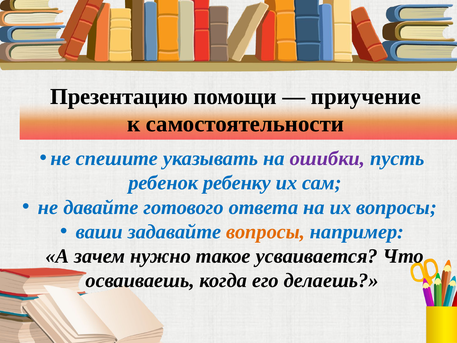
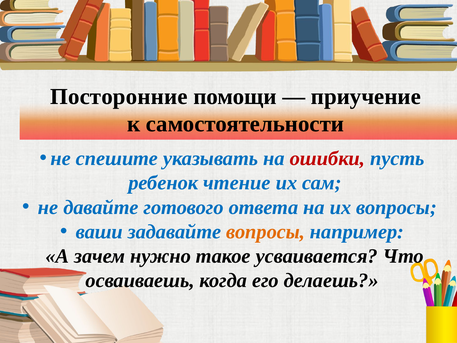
Презентацию: Презентацию -> Посторонние (119, 96)
ошибки colour: purple -> red (327, 158)
ребенку: ребенку -> чтение (237, 183)
